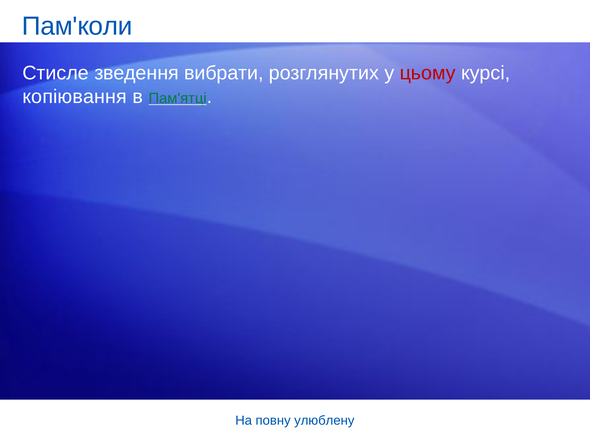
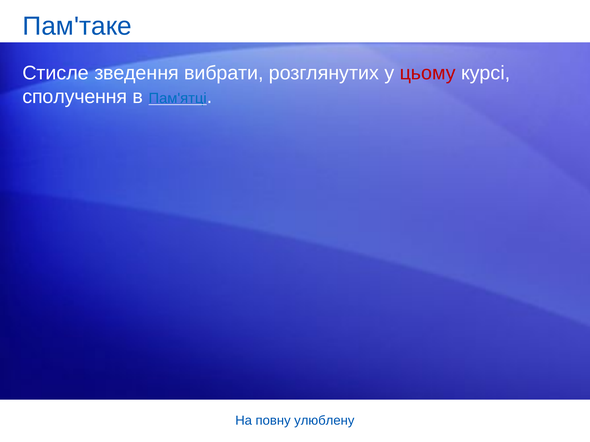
Пам'коли: Пам'коли -> Пам'таке (77, 26)
копіювання: копіювання -> сполучення (75, 97)
Пам'ятці colour: green -> blue (178, 98)
